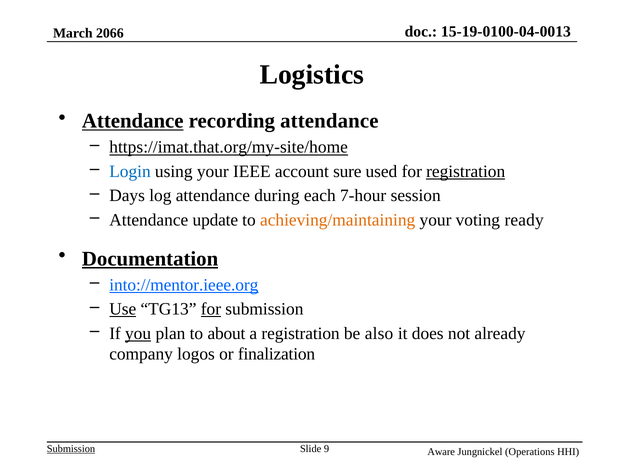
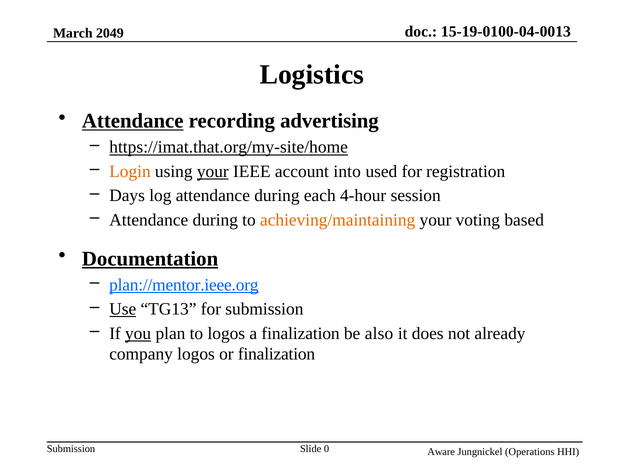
2066: 2066 -> 2049 (110, 33)
recording attendance: attendance -> advertising (329, 121)
Login colour: blue -> orange (130, 171)
your underline: none -> present (213, 171)
sure: sure -> into (347, 171)
registration underline: present -> none (466, 171)
7-hour: 7-hour -> 4-hour (363, 196)
update: update -> during (215, 220)
ready: ready -> based (524, 220)
into://mentor.ieee.org: into://mentor.ieee.org -> plan://mentor.ieee.org (184, 285)
for underline: present -> none (211, 309)
to about: about -> logos (226, 333)
a registration: registration -> finalization (301, 333)
Submission underline: present -> none (71, 449)
9: 9 -> 0 (327, 449)
